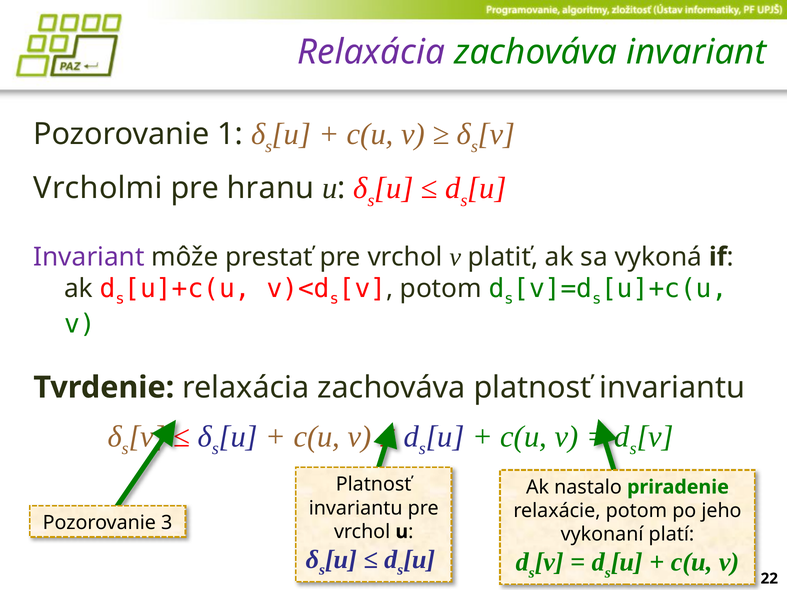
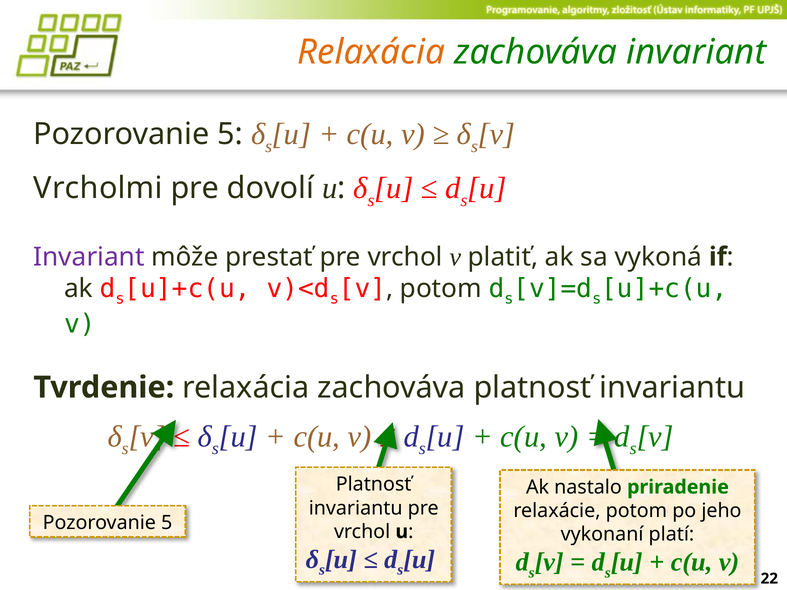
Relaxácia colour: purple -> orange (371, 52)
1: 1 -> 5 (230, 134)
hranu: hranu -> dovolí (270, 188)
3: 3 -> 5 (167, 523)
